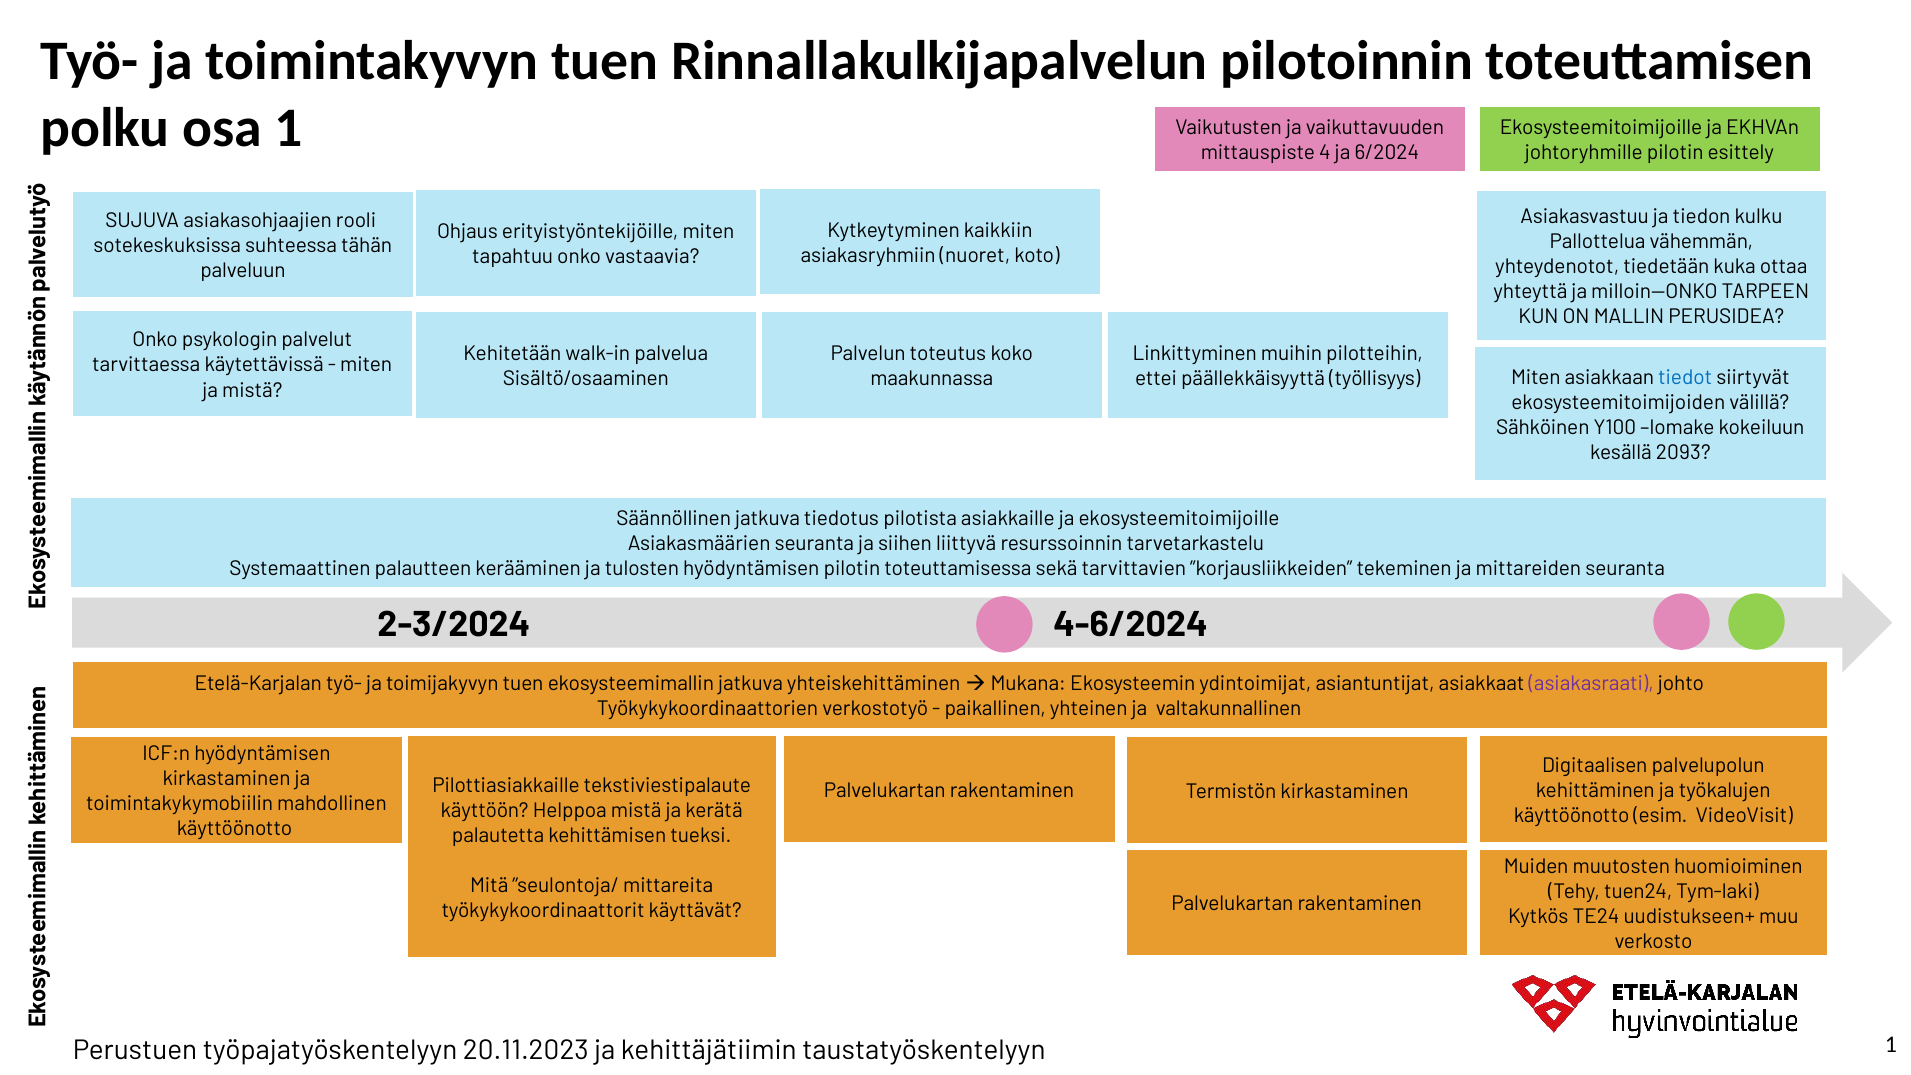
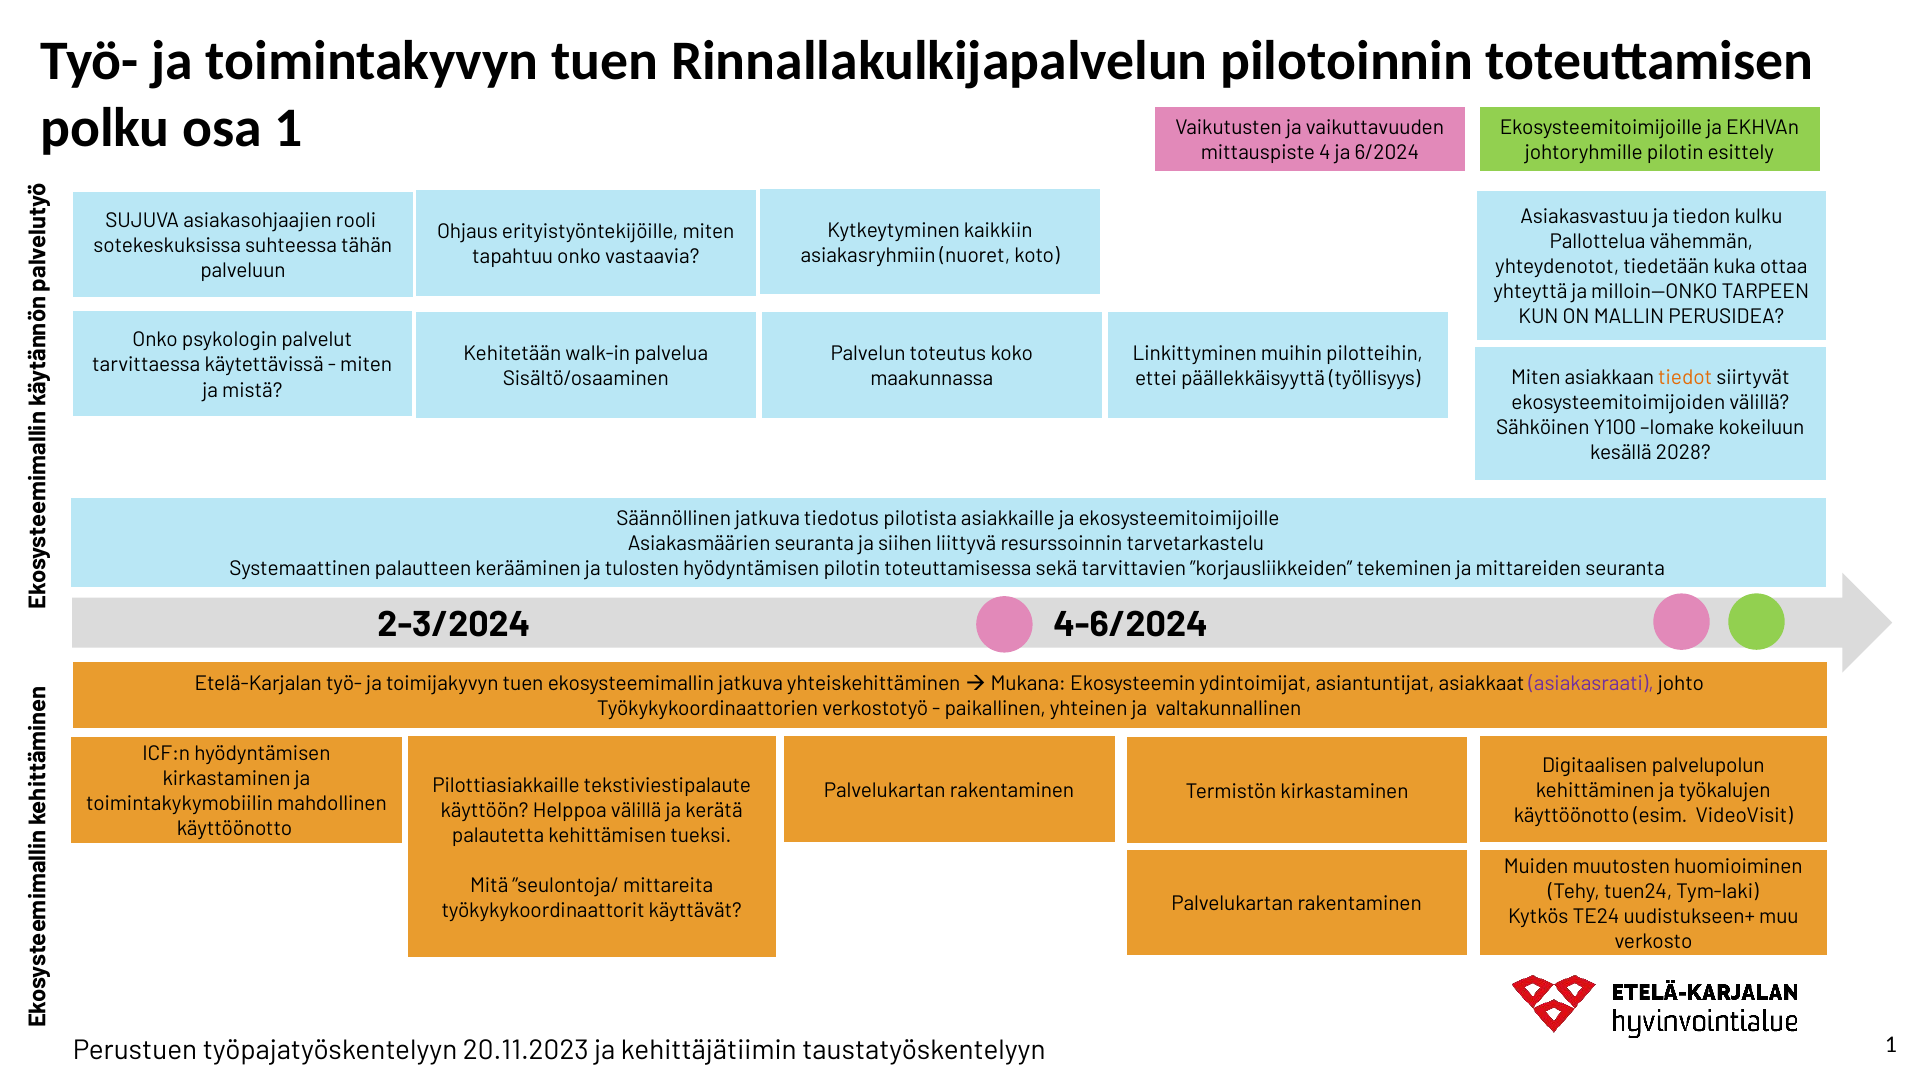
tiedot colour: blue -> orange (1685, 378)
2093: 2093 -> 2028 (1683, 453)
Helppoa mistä: mistä -> välillä (636, 810)
